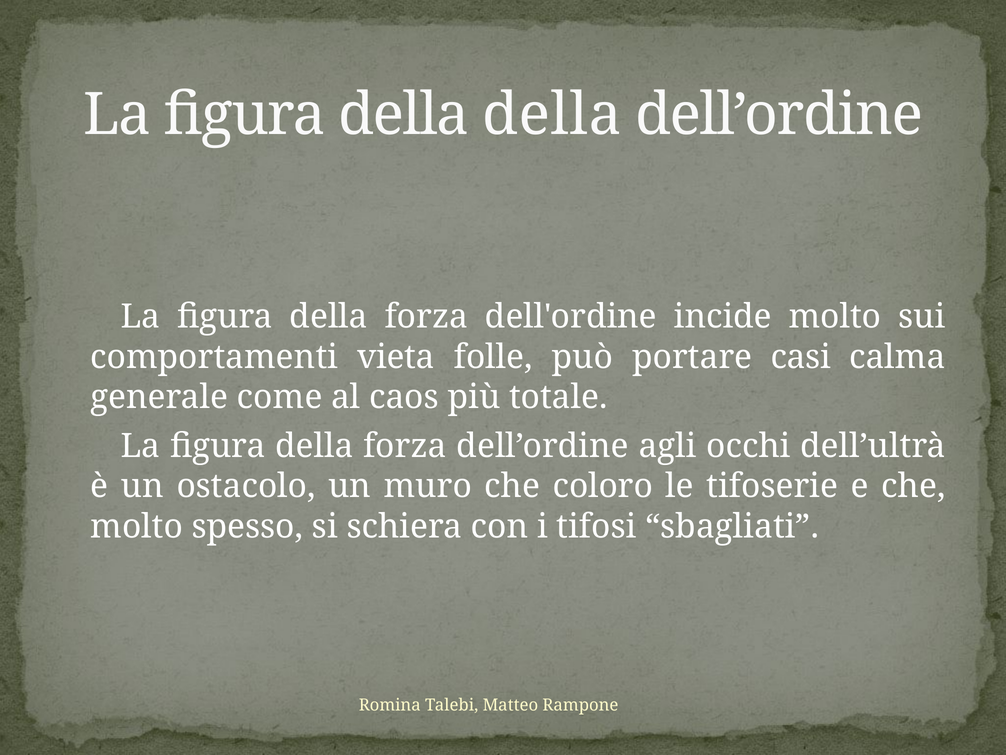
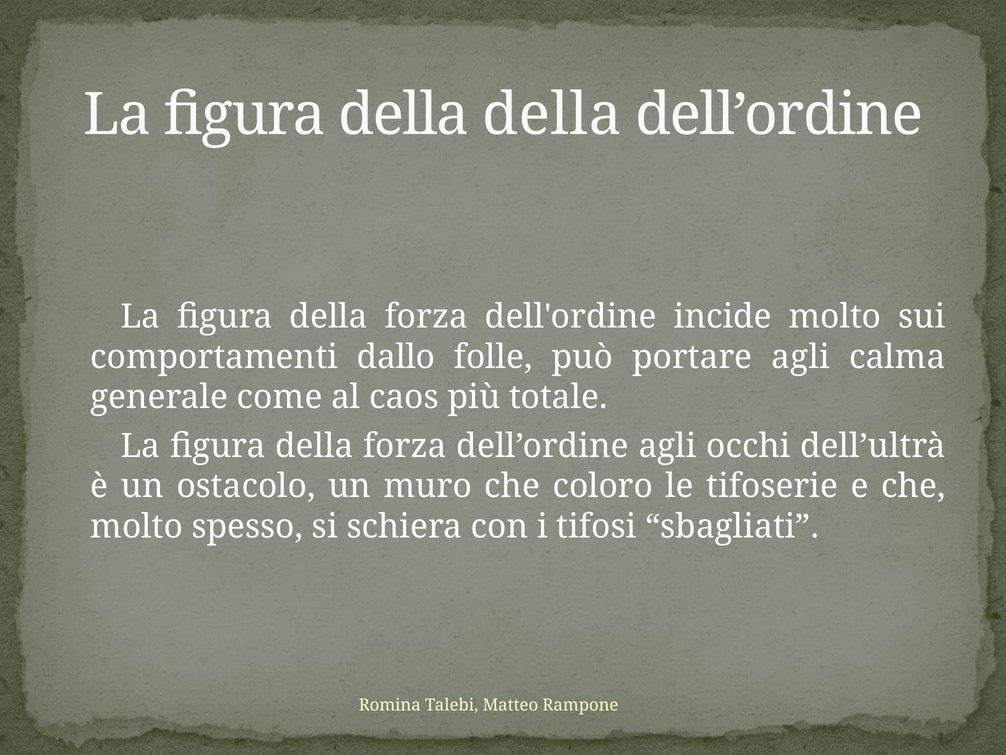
vieta: vieta -> dallo (396, 357)
portare casi: casi -> agli (801, 357)
